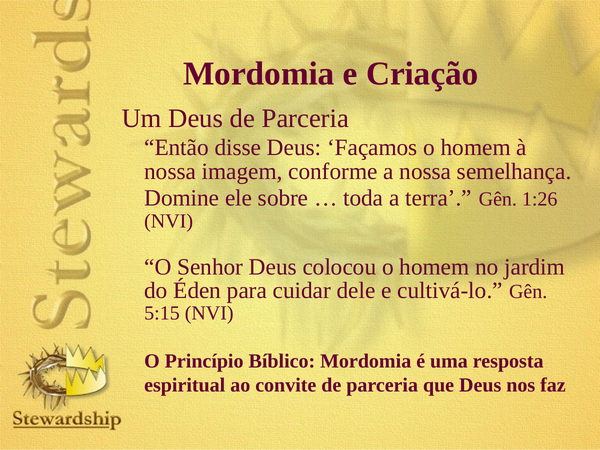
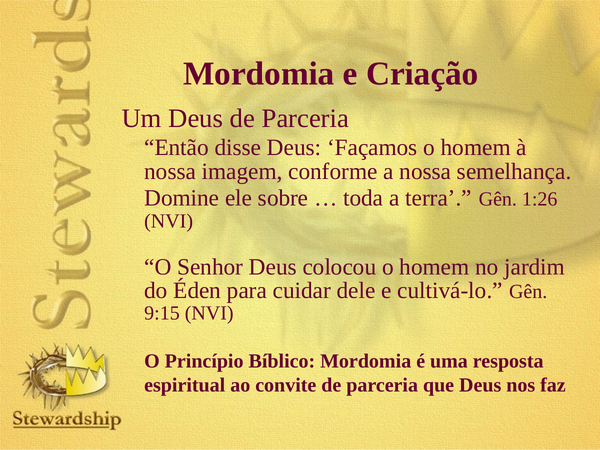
5:15: 5:15 -> 9:15 (162, 313)
